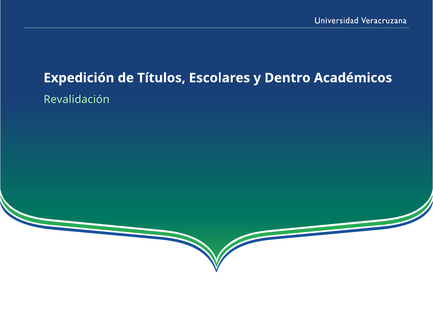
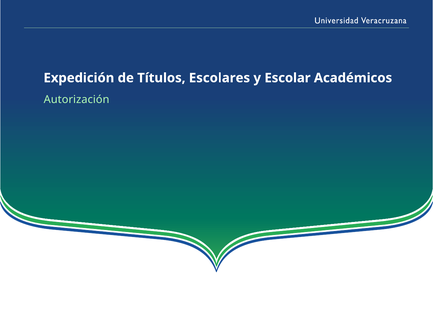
Dentro: Dentro -> Escolar (288, 78)
Revalidación: Revalidación -> Autorización (77, 99)
